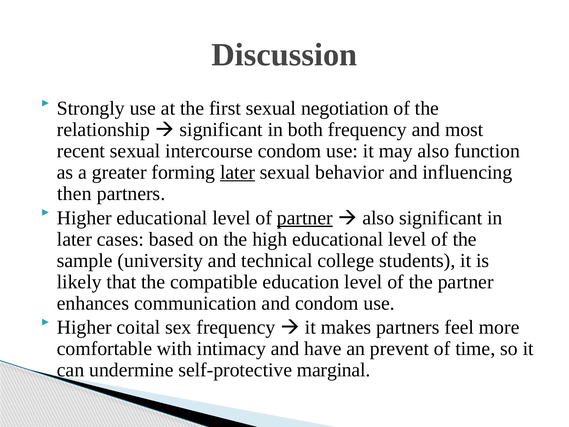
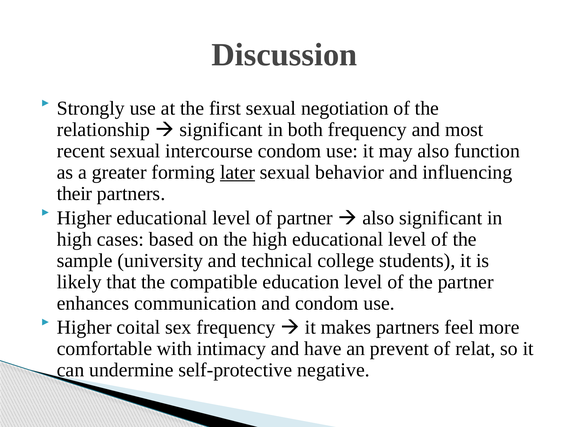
then: then -> their (75, 194)
partner underline: present -> none (305, 218)
later: later -> high (74, 239)
time: time -> relat (475, 348)
marginal: marginal -> negative (334, 370)
